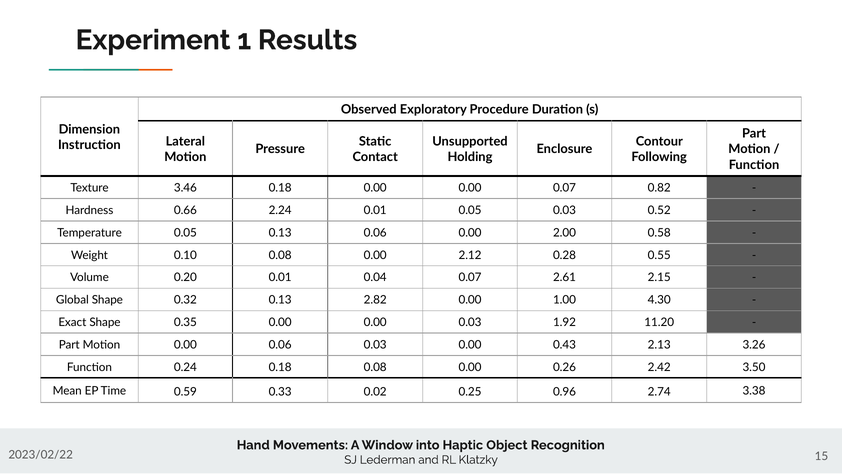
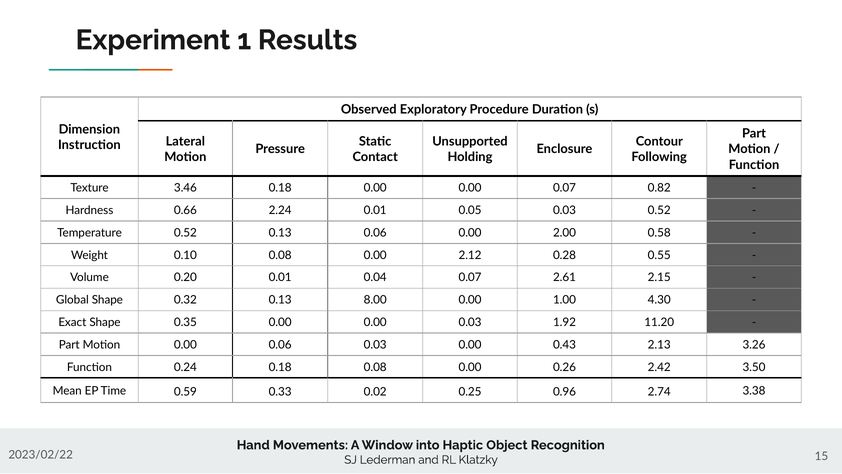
Temperature 0.05: 0.05 -> 0.52 (185, 233)
2.82: 2.82 -> 8.00 (375, 300)
